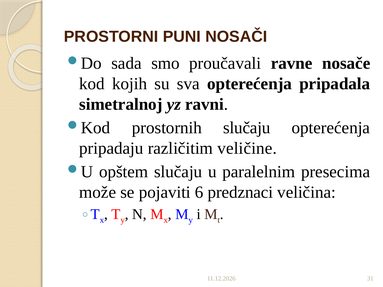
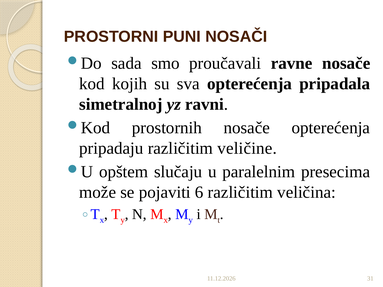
prostornih slučaju: slučaju -> nosače (247, 128)
6 predznaci: predznaci -> različitim (240, 192)
